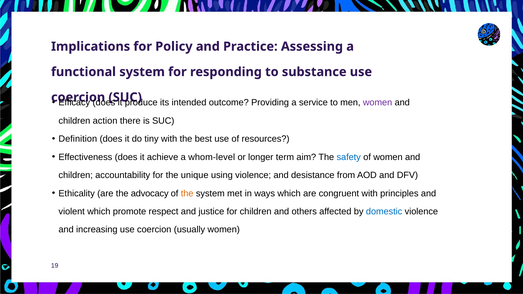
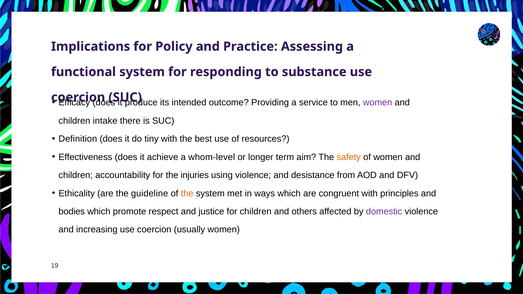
action: action -> intake (105, 121)
safety colour: blue -> orange (349, 157)
unique: unique -> injuries (195, 175)
advocacy: advocacy -> guideline (150, 193)
violent: violent -> bodies (72, 212)
domestic colour: blue -> purple (384, 212)
